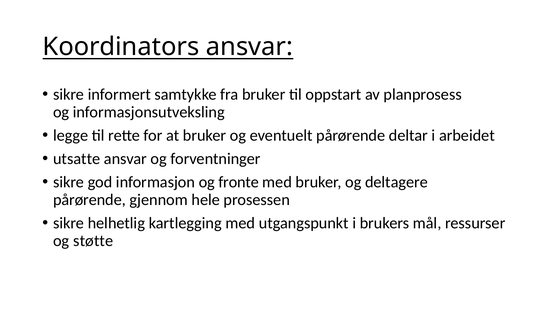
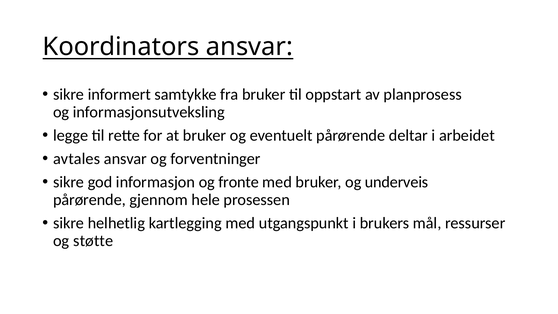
utsatte: utsatte -> avtales (77, 159)
deltagere: deltagere -> underveis (397, 182)
